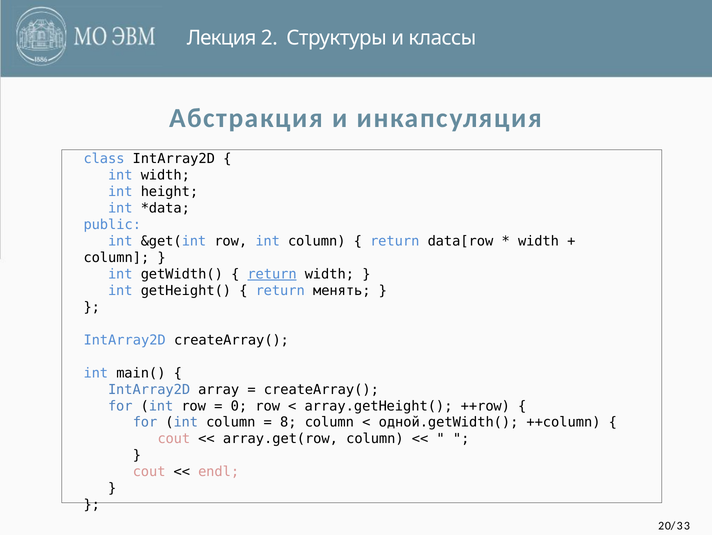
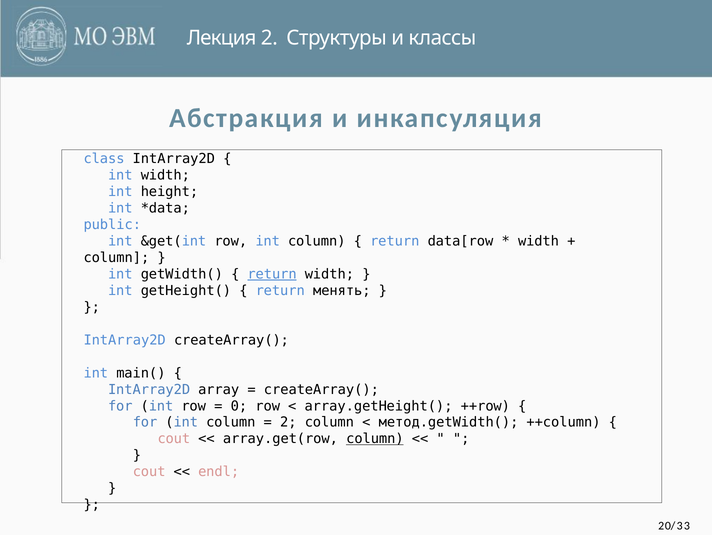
8: 8 -> 2 (288, 422)
одной.getWidth(: одной.getWidth( -> метод.getWidth( (449, 422)
column underline: none -> present (375, 438)
